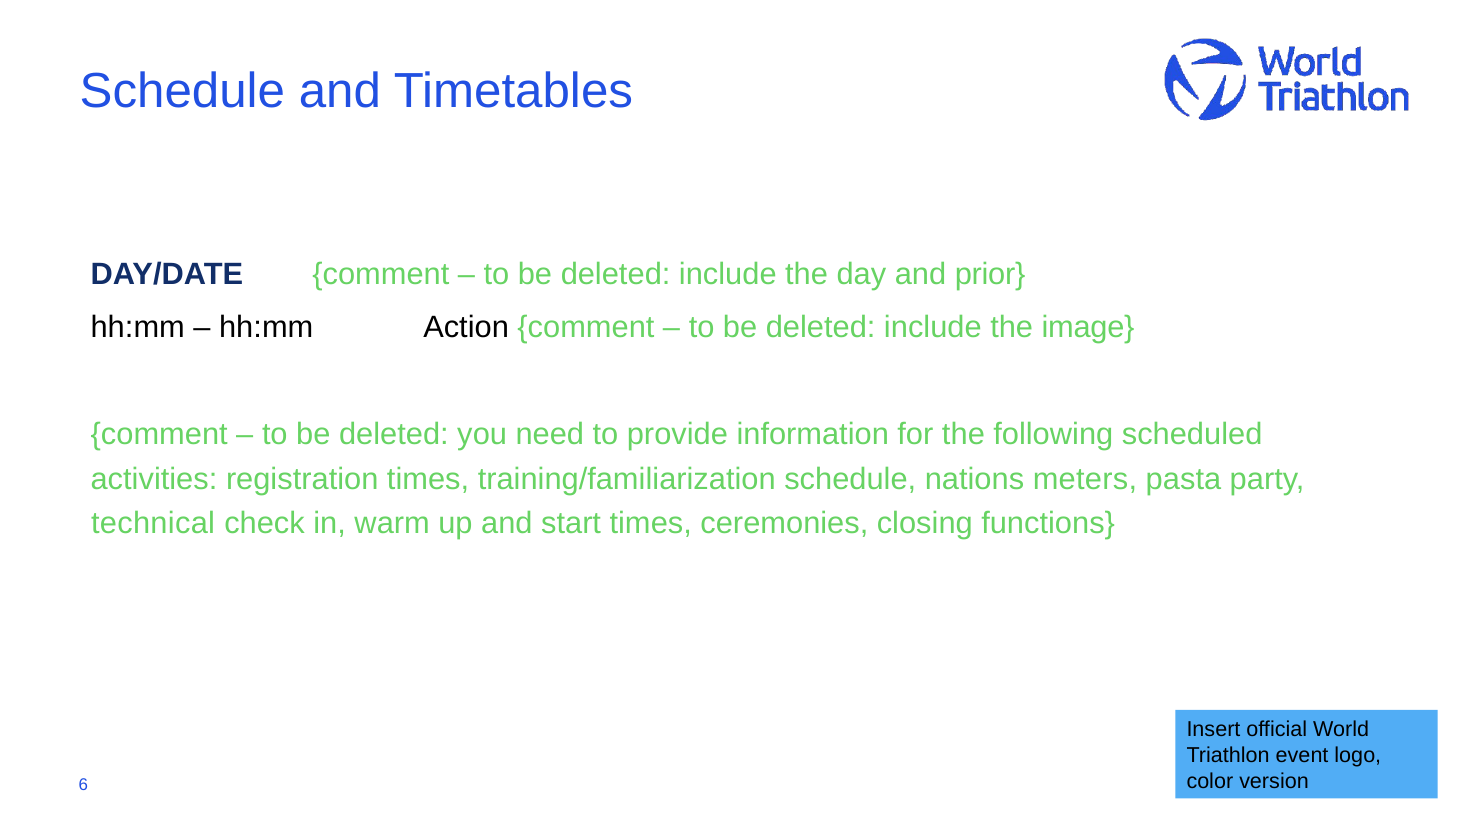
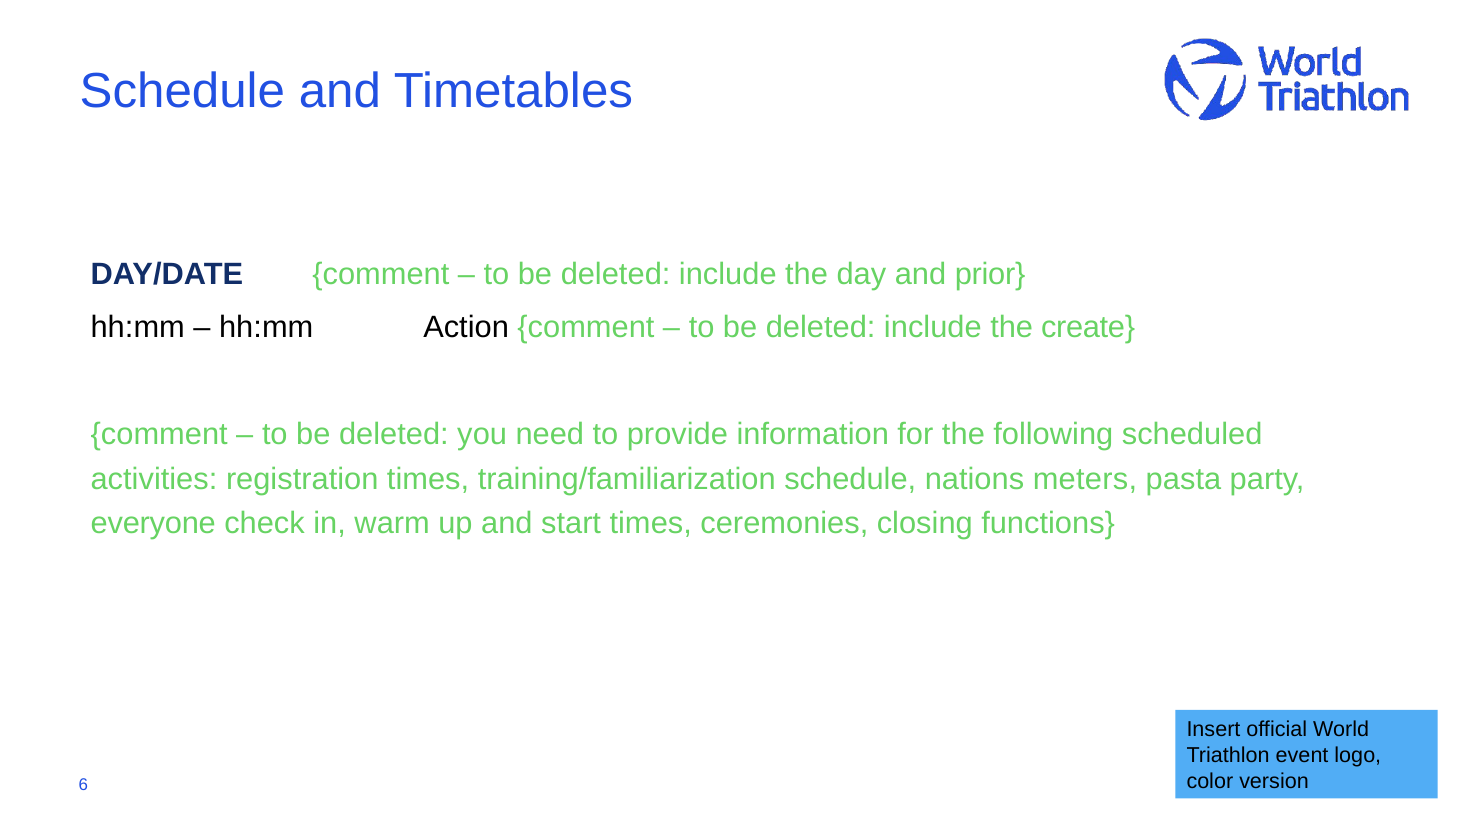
image: image -> create (1088, 328)
technical: technical -> everyone (153, 524)
